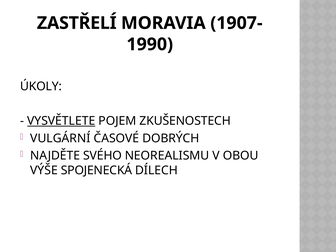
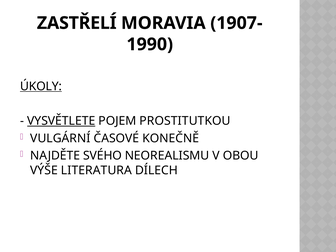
ÚKOLY underline: none -> present (41, 86)
ZKUŠENOSTECH: ZKUŠENOSTECH -> PROSTITUTKOU (185, 121)
DOBRÝCH: DOBRÝCH -> KONEČNĚ (171, 138)
SPOJENECKÁ: SPOJENECKÁ -> LITERATURA (96, 170)
